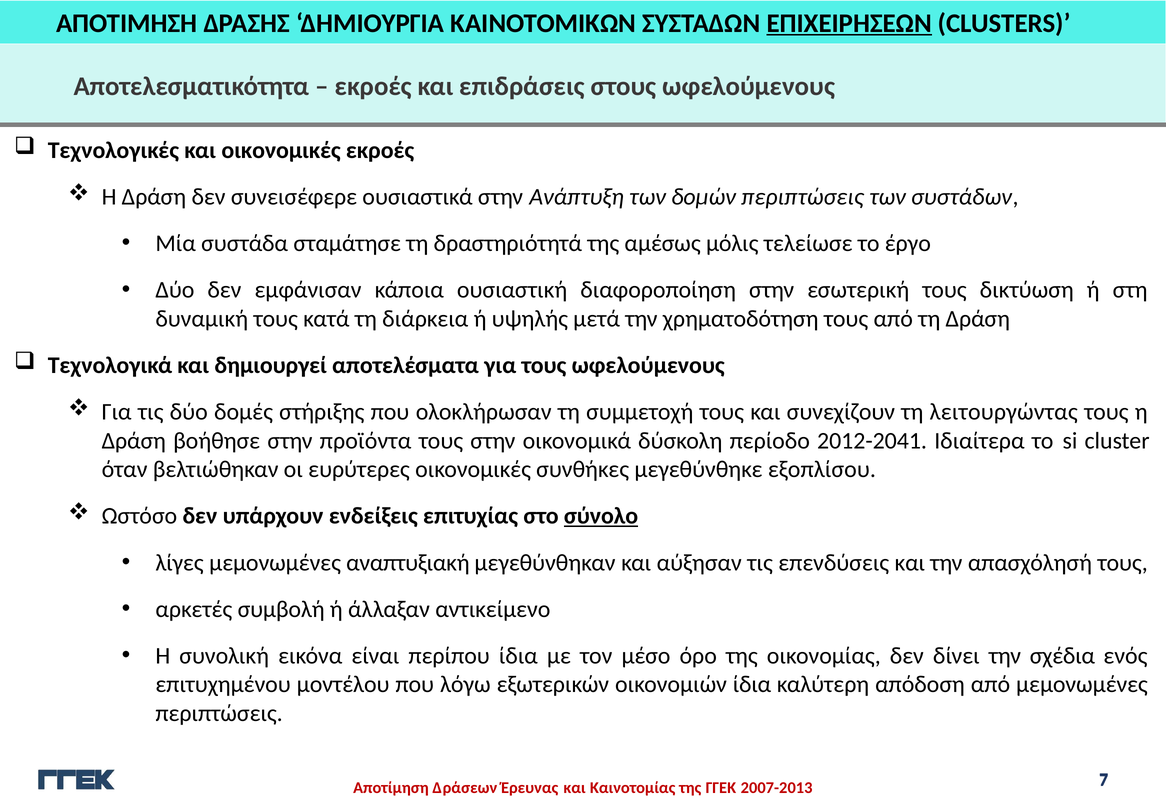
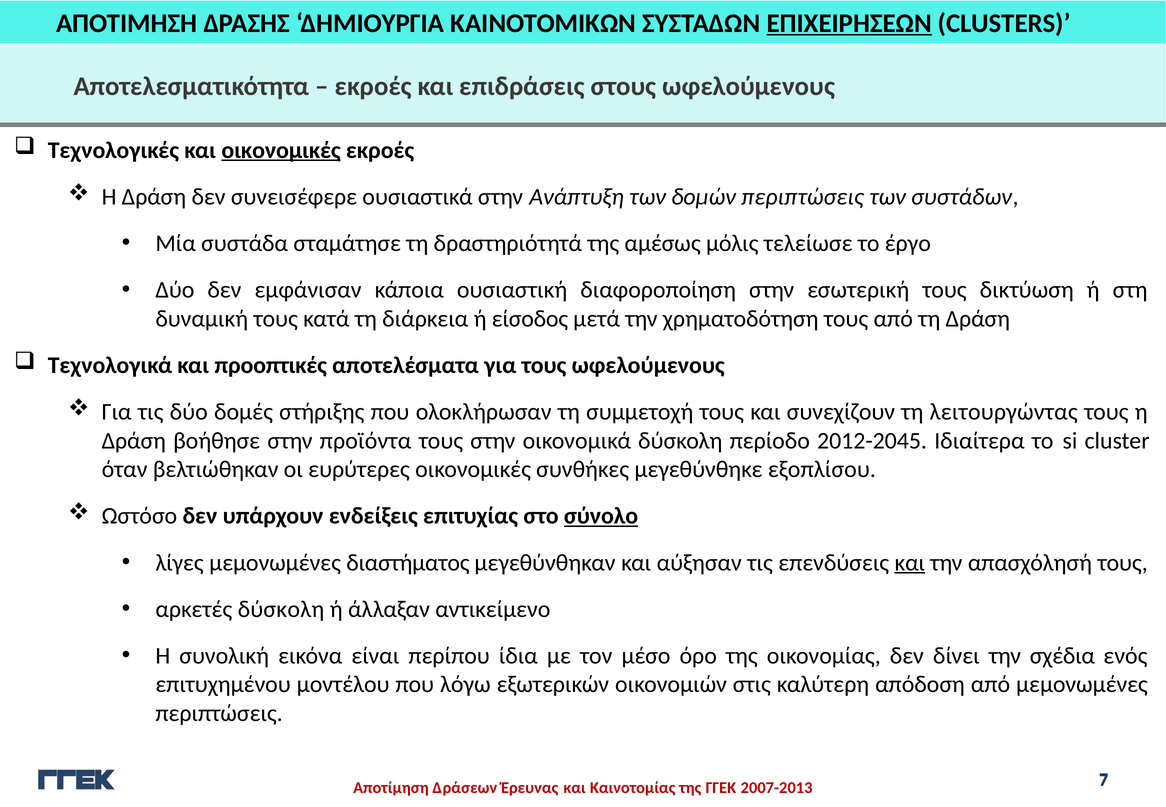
οικονομικές underline: none -> present (281, 150)
υψηλής: υψηλής -> είσοδος (530, 319)
δημιουργεί: δημιουργεί -> προοπτικές (271, 365)
2012-2041: 2012-2041 -> 2012-2045 (872, 441)
αναπτυξιακή: αναπτυξιακή -> διαστήματος (408, 563)
και underline: none -> present (910, 563)
αρκετές συμβολή: συμβολή -> δύσκολη (281, 609)
οικονομιών ίδια: ίδια -> στις (752, 685)
